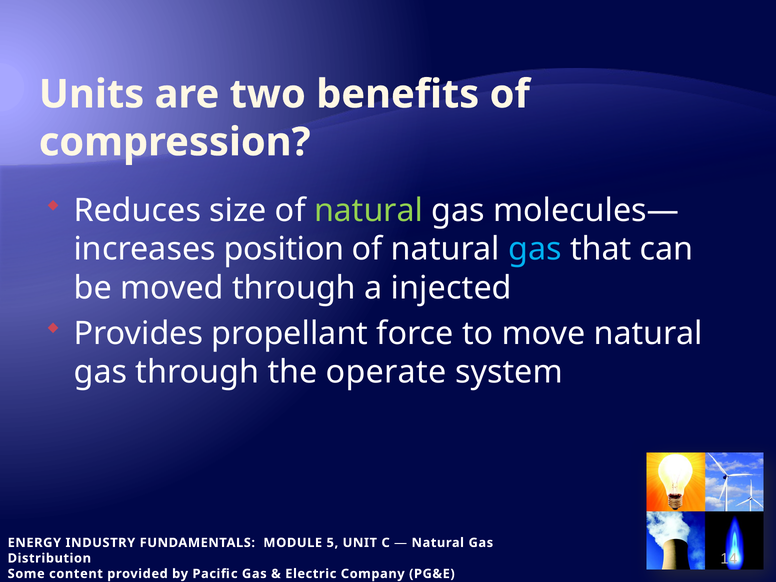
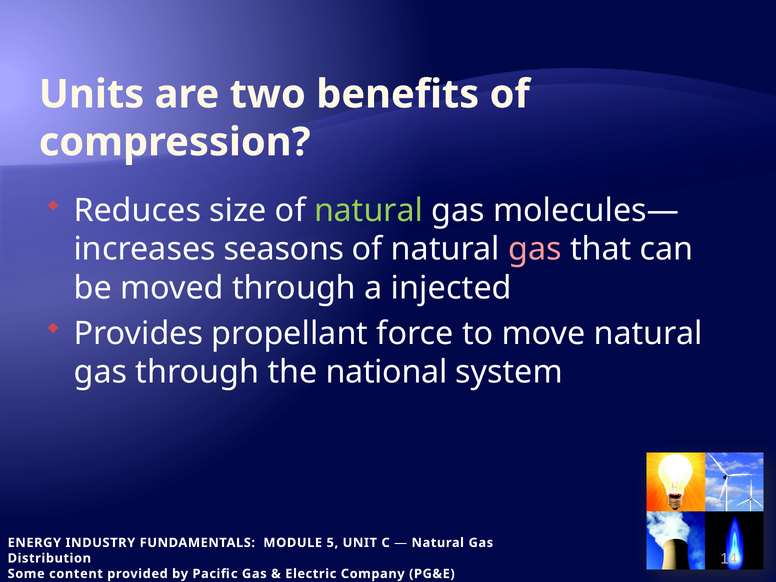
position: position -> seasons (284, 249)
gas colour: light blue -> pink (535, 249)
operate: operate -> national (387, 372)
